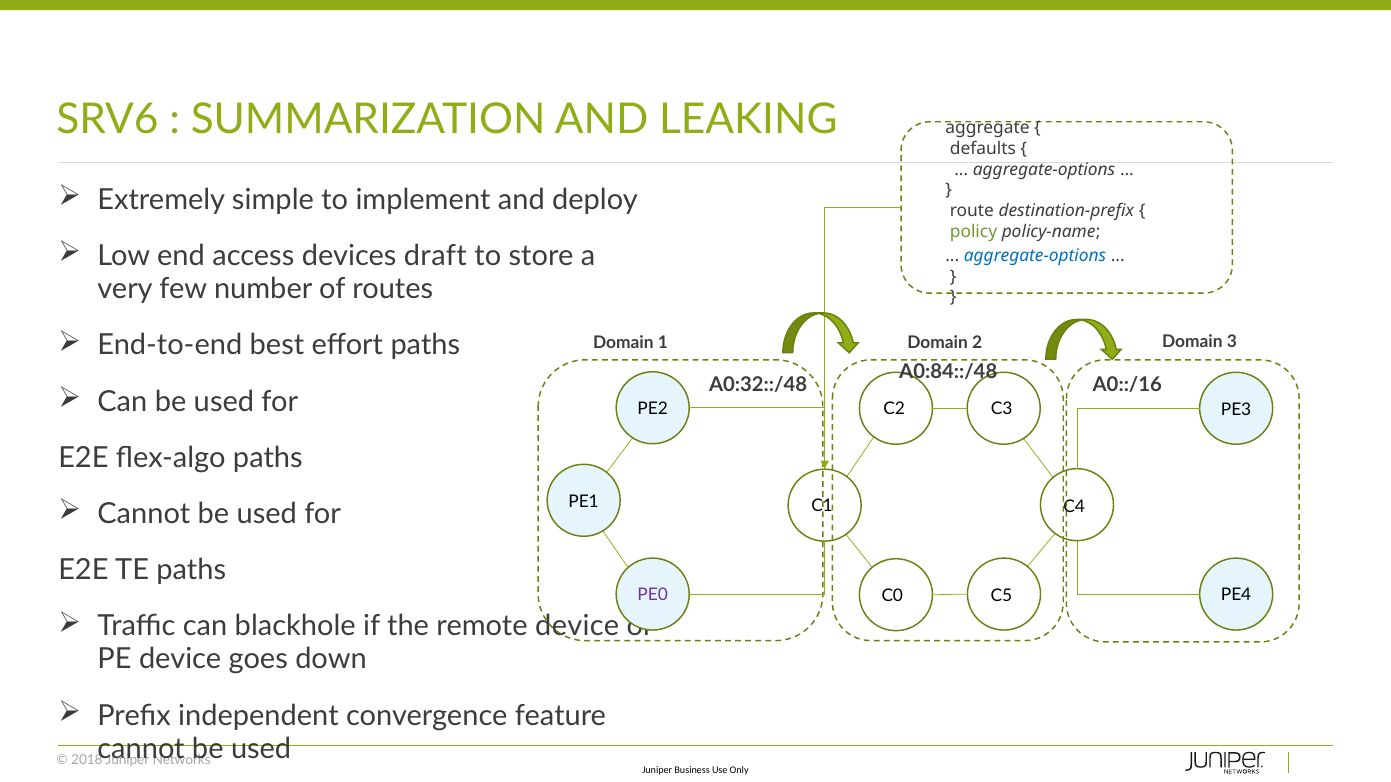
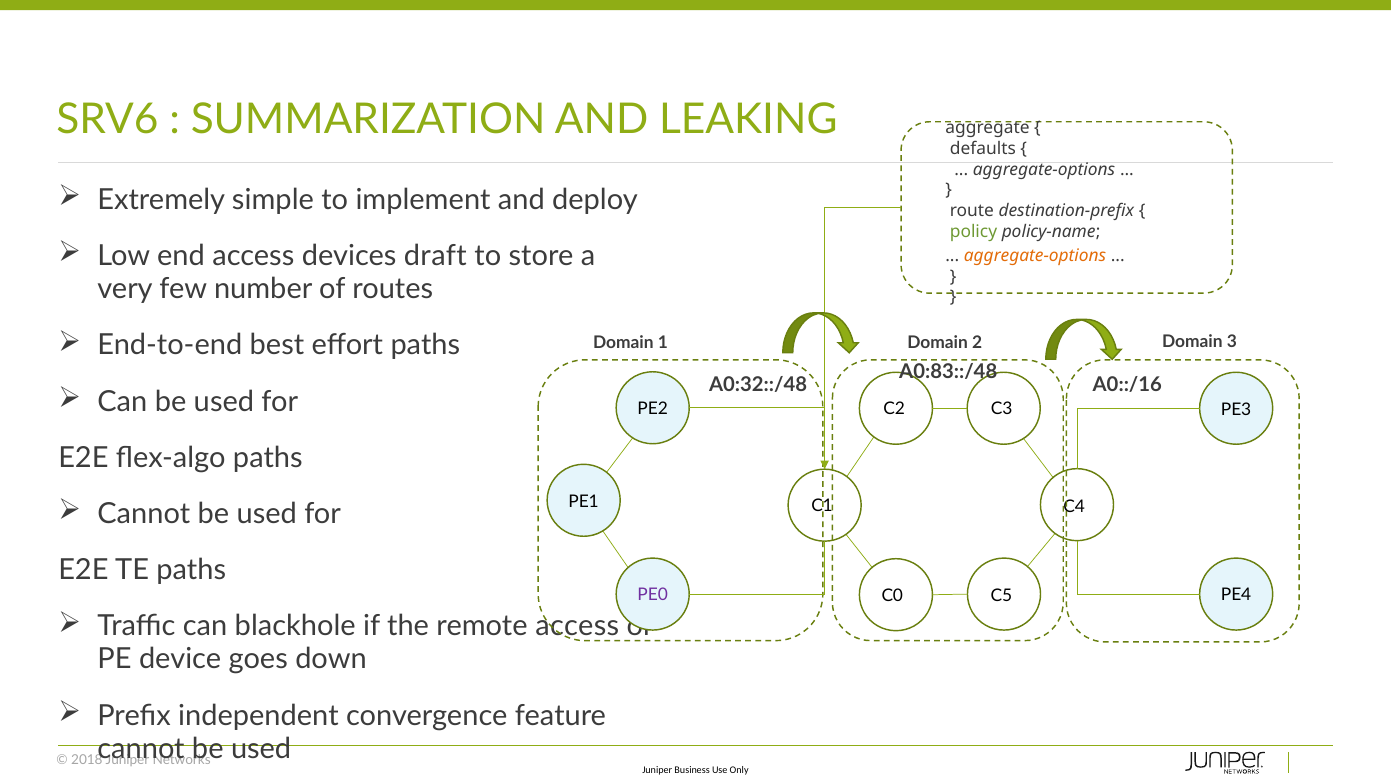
aggregate-options colour: blue -> orange (1035, 256)
A0:84::/48: A0:84::/48 -> A0:83::/48 (948, 372)
remote device: device -> access (577, 627)
